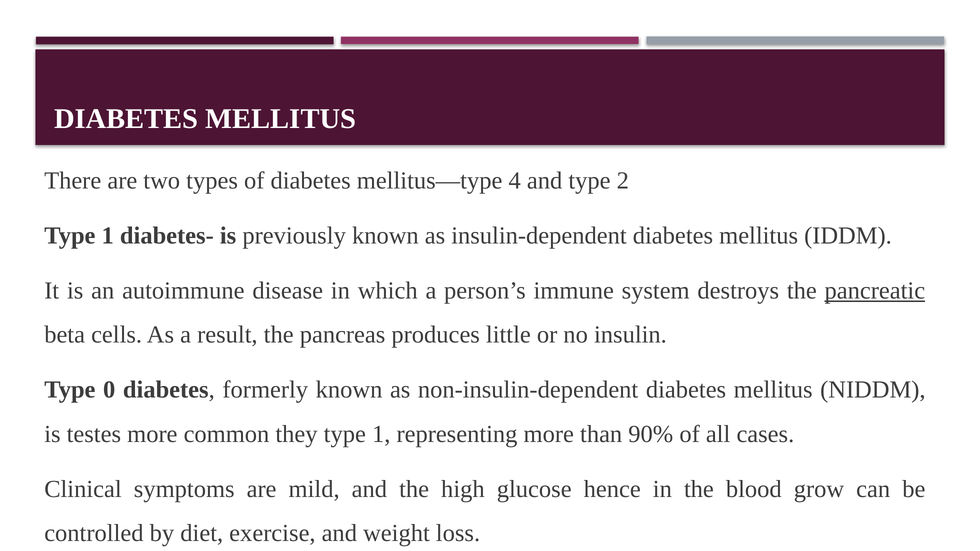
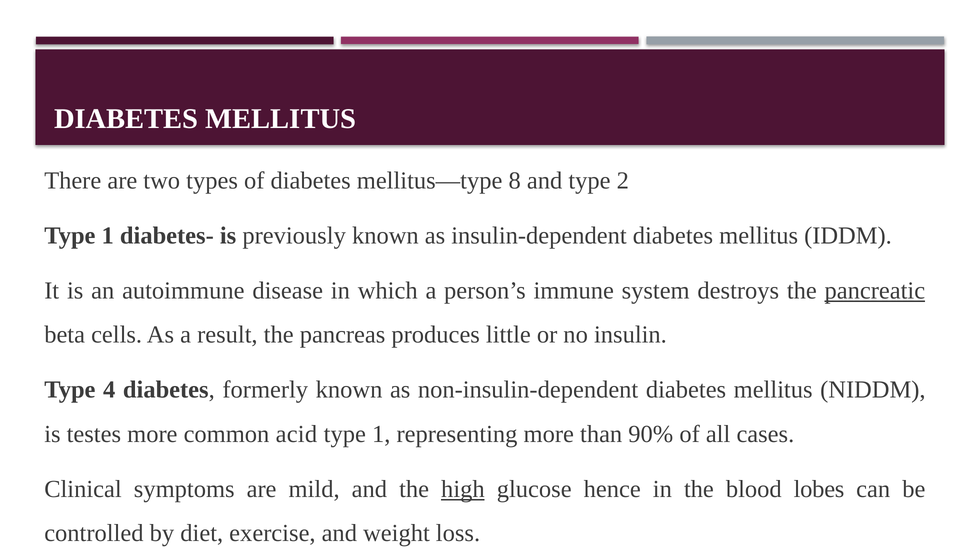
4: 4 -> 8 (515, 181)
0: 0 -> 4 (109, 390)
they: they -> acid (296, 434)
high underline: none -> present (463, 489)
grow: grow -> lobes (819, 489)
